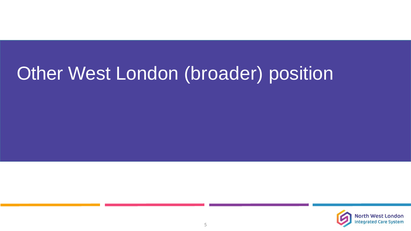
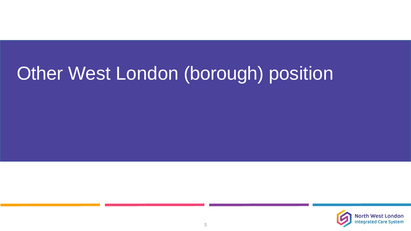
broader: broader -> borough (224, 74)
